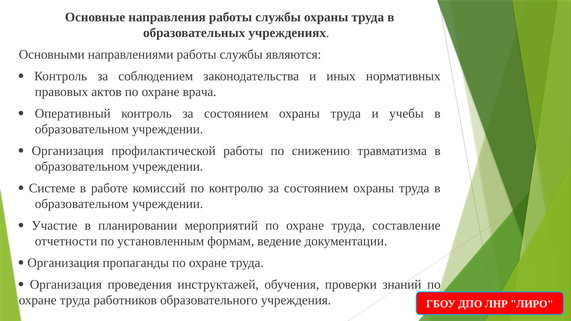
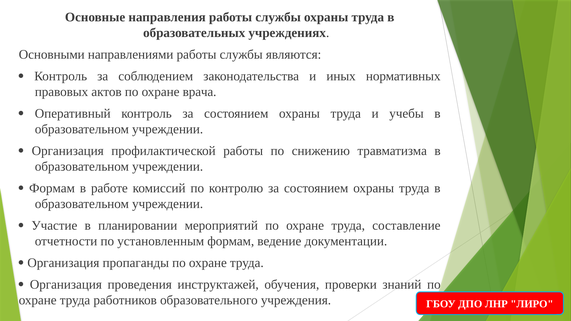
Системе: Системе -> Формам (52, 188)
